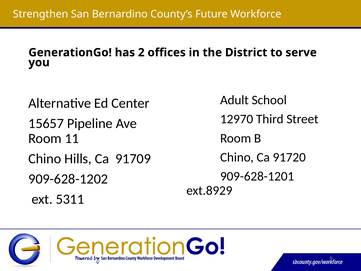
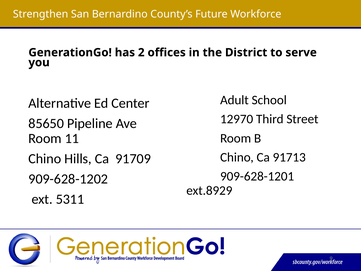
15657: 15657 -> 85650 (46, 123)
91720: 91720 -> 91713 (289, 157)
